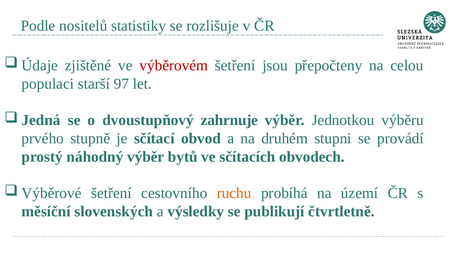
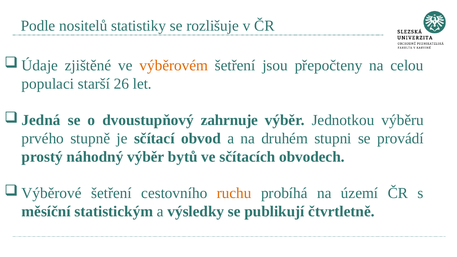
výběrovém colour: red -> orange (174, 65)
97: 97 -> 26 (121, 84)
slovenských: slovenských -> statistickým (114, 212)
